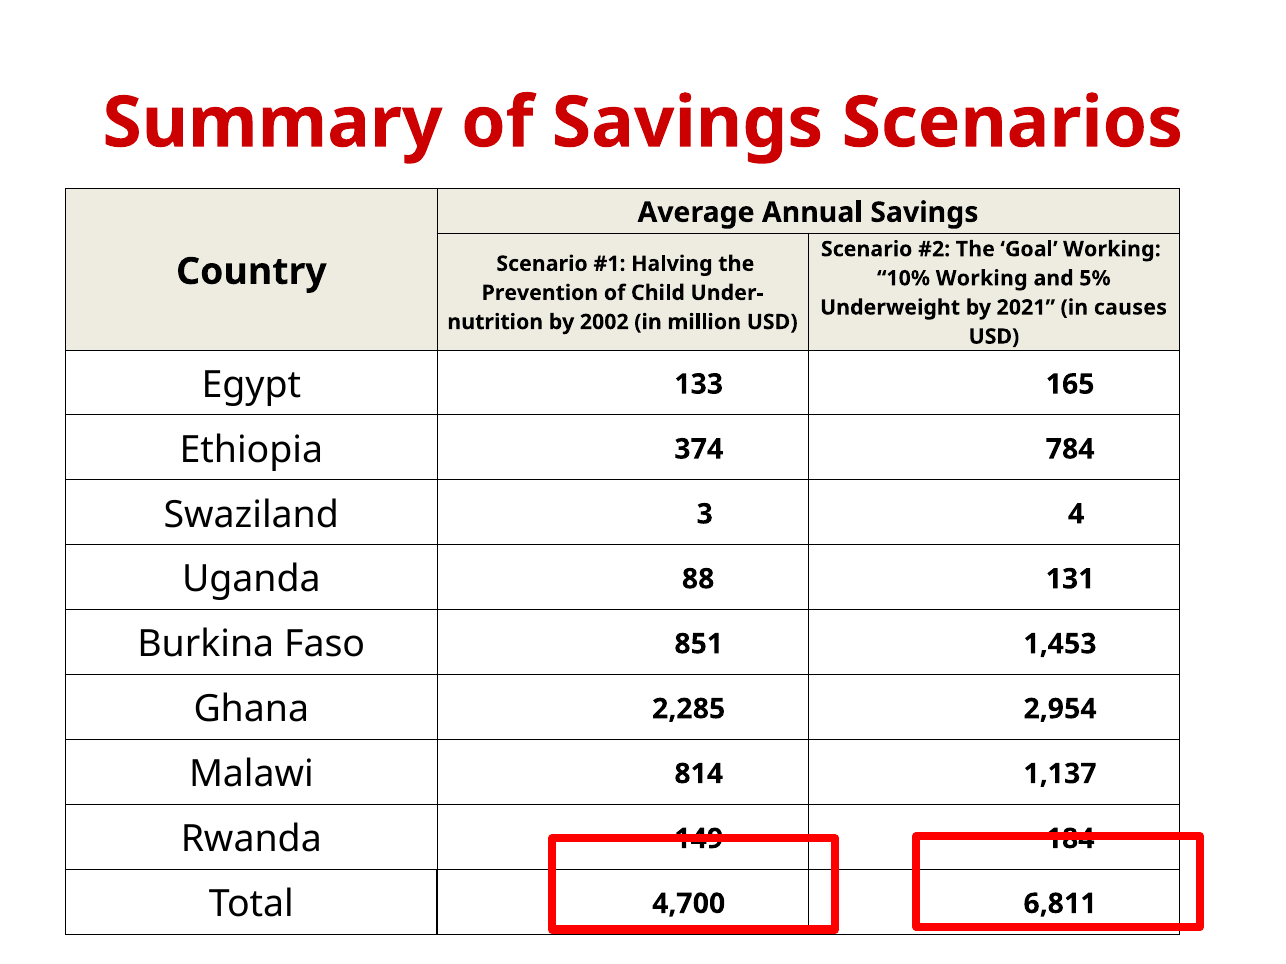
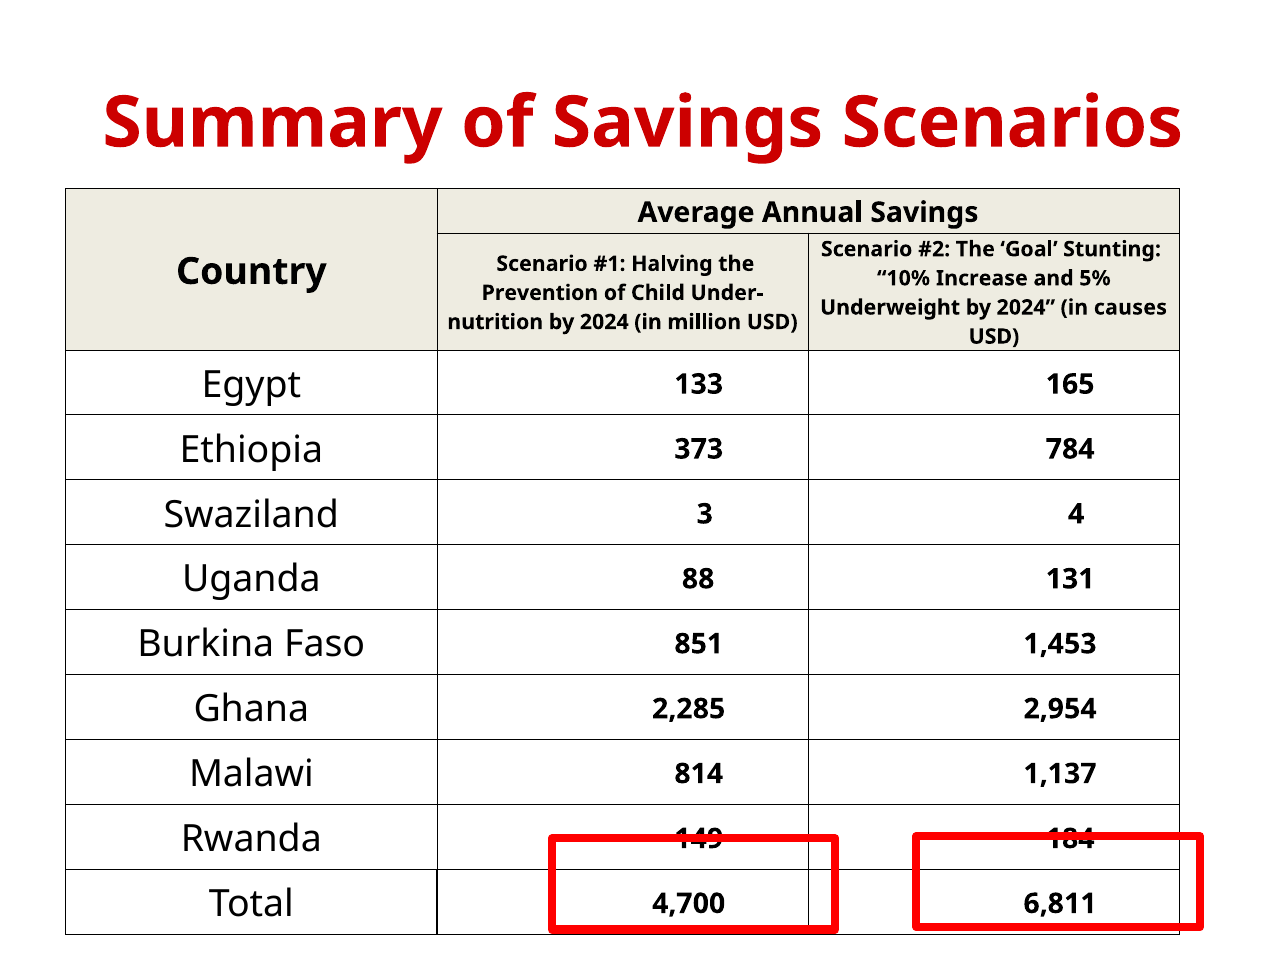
Goal Working: Working -> Stunting (1112, 249)
10% Working: Working -> Increase (982, 278)
Underweight by 2021: 2021 -> 2024 (1026, 308)
2002: 2002 -> 2024 (604, 322)
374: 374 -> 373 (699, 449)
